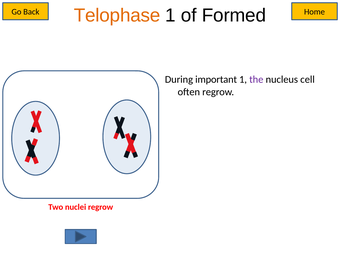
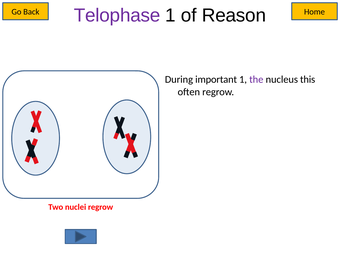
Telophase colour: orange -> purple (117, 15)
Formed: Formed -> Reason (234, 15)
cell: cell -> this (308, 79)
